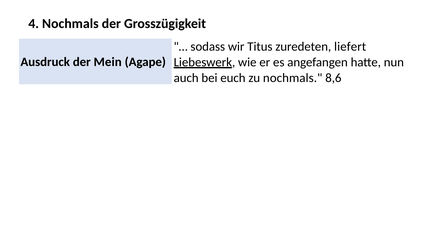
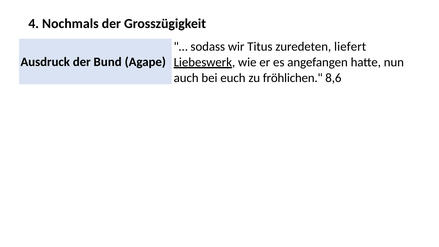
Mein: Mein -> Bund (108, 62)
zu nochmals: nochmals -> fröhlichen (293, 78)
